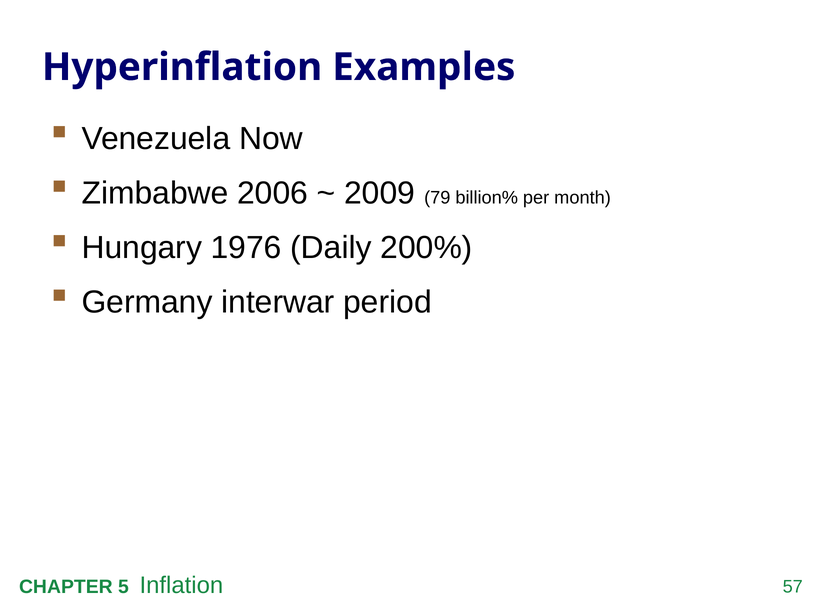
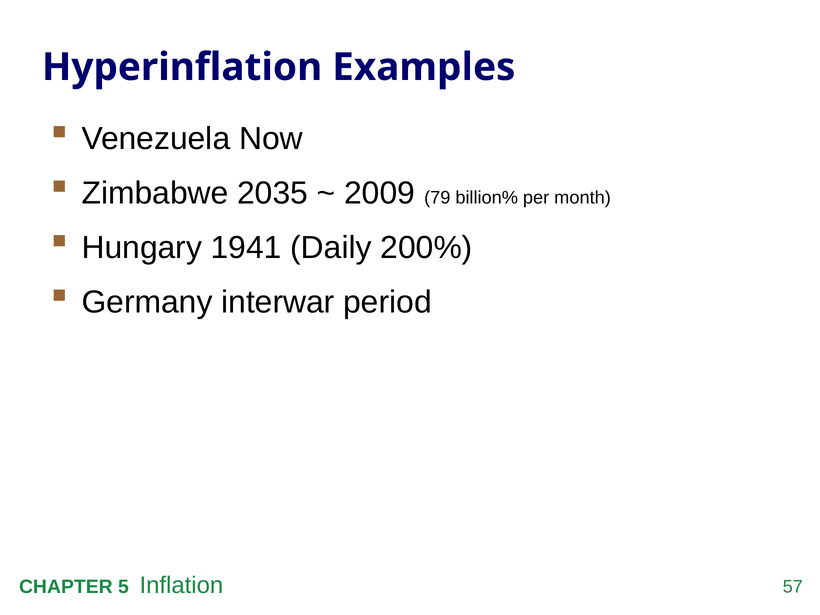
2006: 2006 -> 2035 (273, 193)
1976: 1976 -> 1941 (246, 248)
